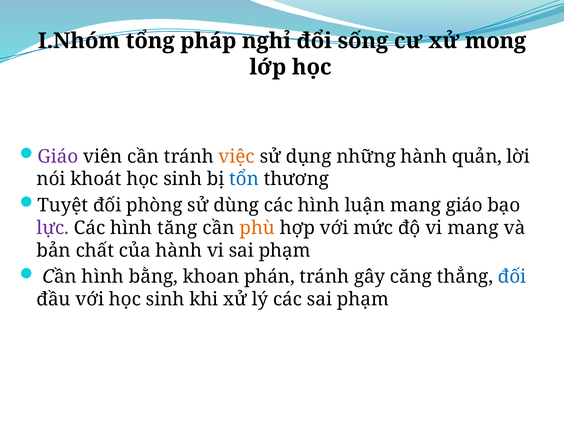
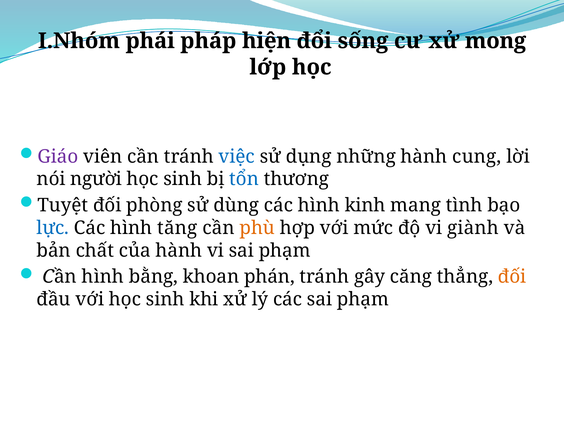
tổng: tổng -> phái (150, 41)
nghỉ: nghỉ -> hiện (267, 41)
việc colour: orange -> blue (237, 156)
quản: quản -> cung (477, 156)
khoát: khoát -> người (96, 179)
luận: luận -> kinh (365, 205)
mang giáo: giáo -> tình (464, 205)
lực colour: purple -> blue (53, 228)
vi mang: mang -> giành (473, 228)
đối colour: blue -> orange (512, 277)
